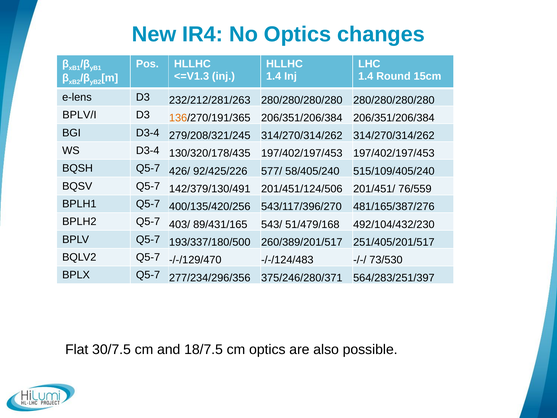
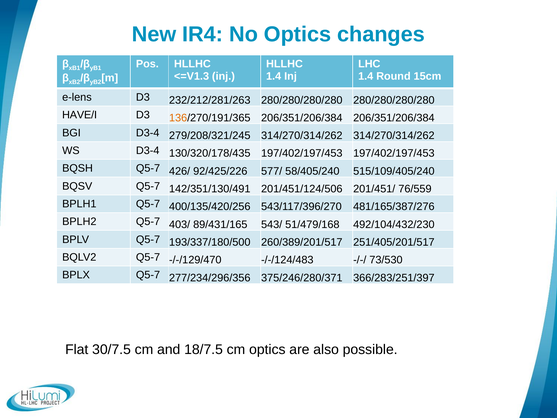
BPLV/I: BPLV/I -> HAVE/I (80, 115)
142/379/130/491: 142/379/130/491 -> 142/351/130/491 (210, 189)
564/283/251/397: 564/283/251/397 -> 366/283/251/397 (394, 278)
